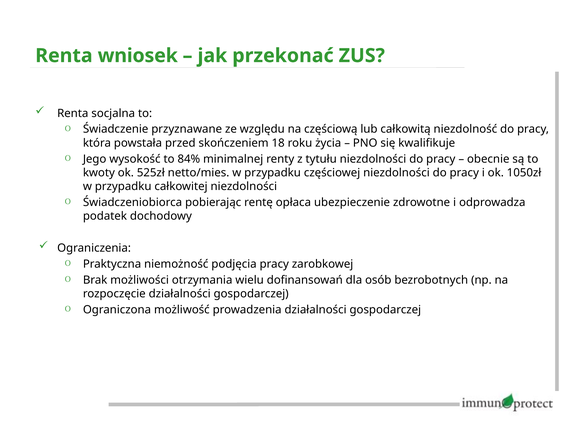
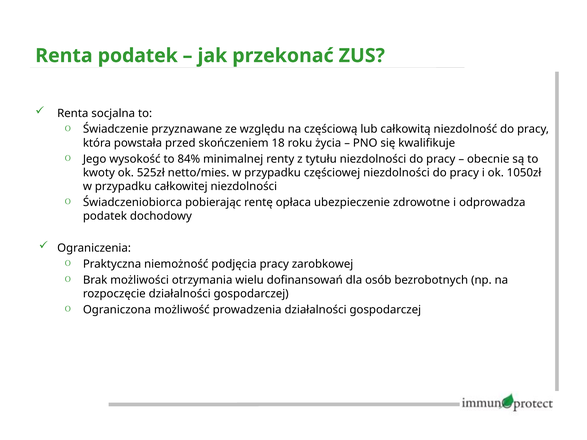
Renta wniosek: wniosek -> podatek (138, 56)
